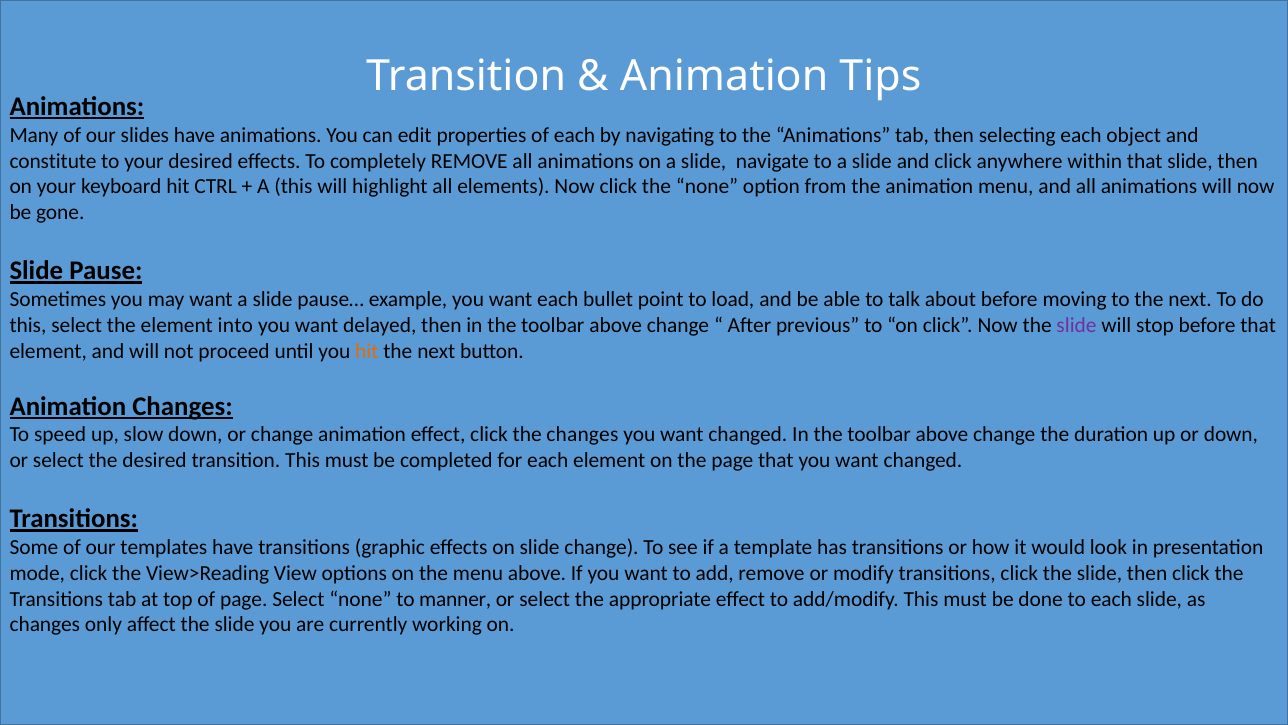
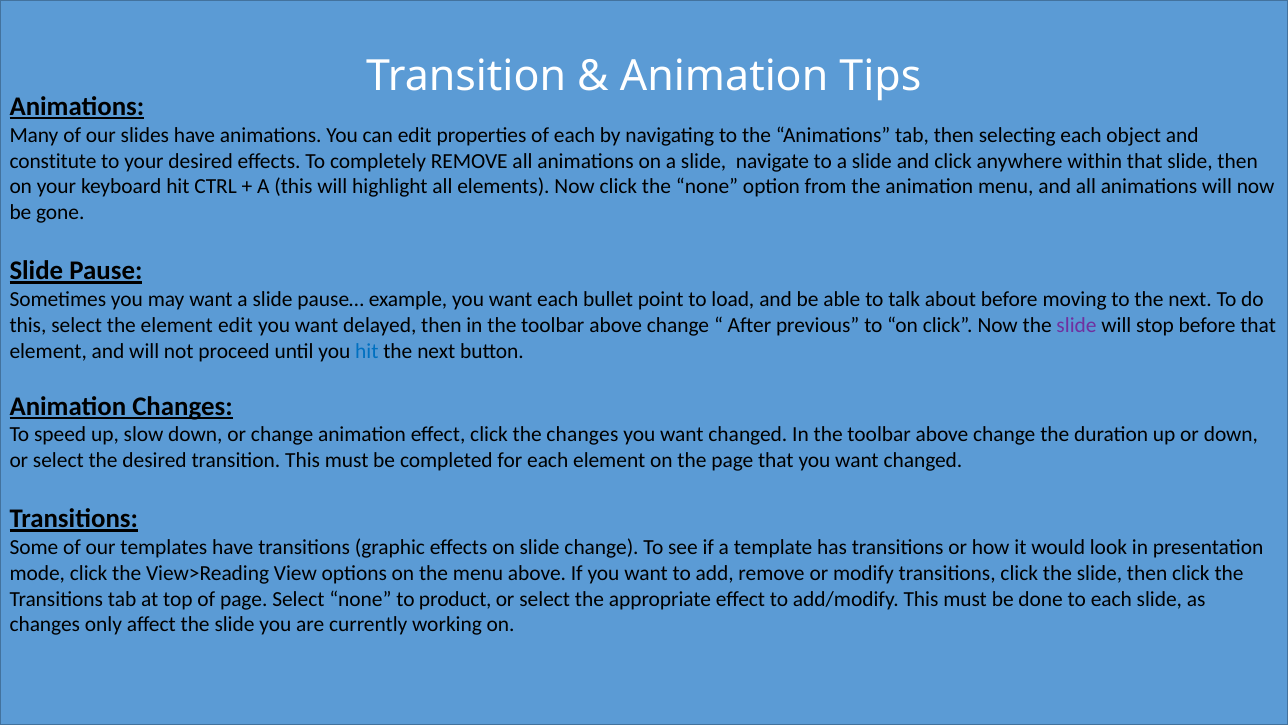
element into: into -> edit (235, 325)
hit colour: orange -> blue (367, 351)
manner: manner -> product (455, 599)
